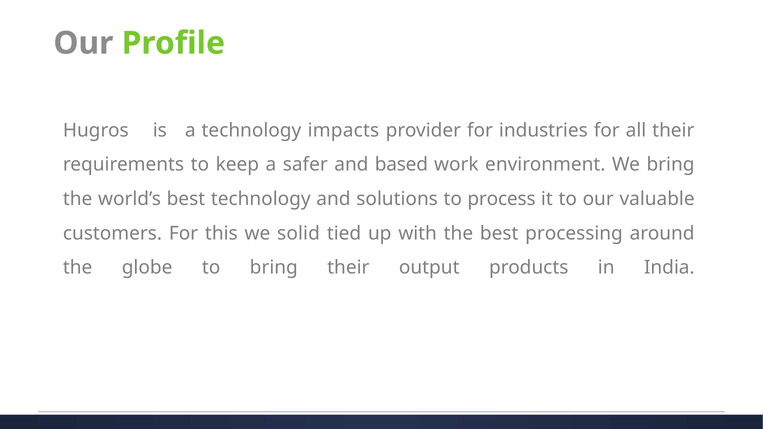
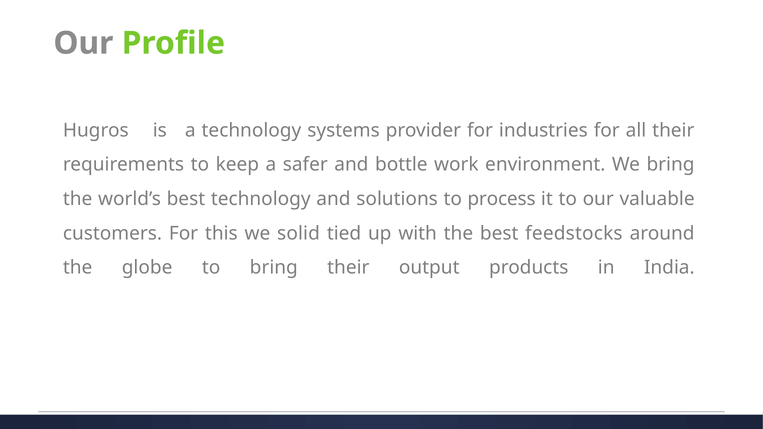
impacts: impacts -> systems (344, 130)
based: based -> bottle (401, 165)
processing: processing -> feedstocks (574, 233)
